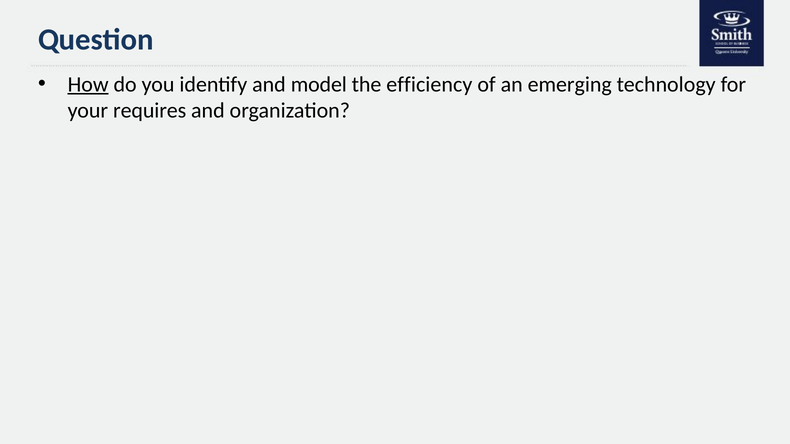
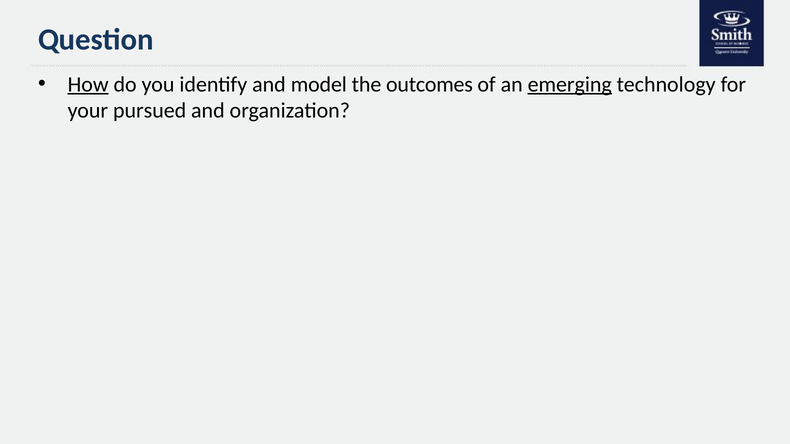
efficiency: efficiency -> outcomes (429, 84)
emerging underline: none -> present (570, 84)
requires: requires -> pursued (150, 111)
